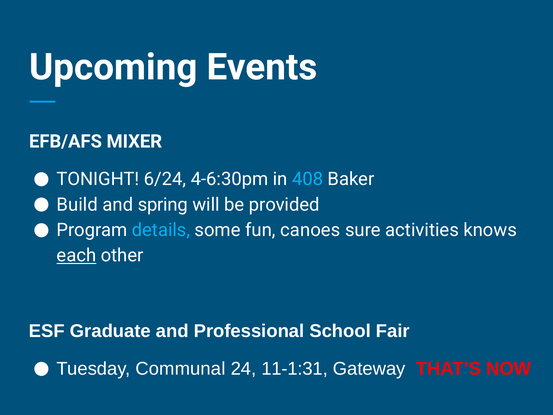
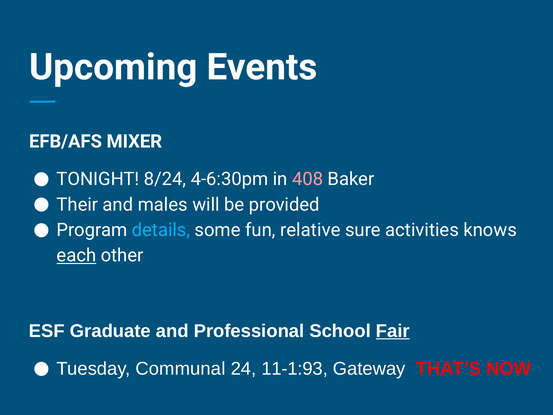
6/24: 6/24 -> 8/24 (165, 179)
408 colour: light blue -> pink (308, 179)
Build: Build -> Their (77, 204)
spring: spring -> males (163, 204)
canoes: canoes -> relative (310, 230)
Fair underline: none -> present (393, 331)
11-1:31: 11-1:31 -> 11-1:93 (295, 368)
